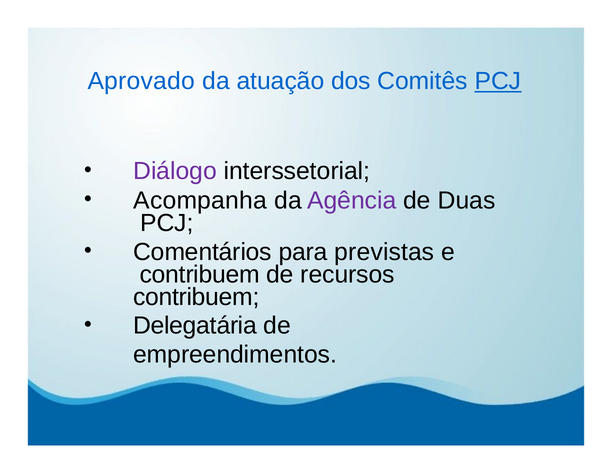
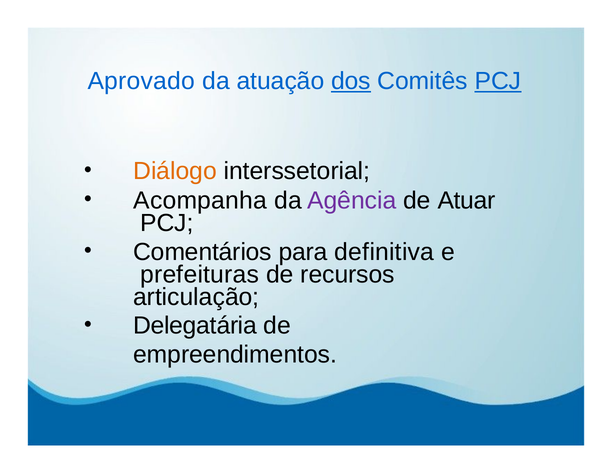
dos underline: none -> present (351, 81)
Diálogo colour: purple -> orange (175, 171)
Duas: Duas -> Atuar (467, 201)
previstas: previstas -> definitiva (384, 252)
contribuem: contribuem -> prefeituras (200, 274)
contribuem: contribuem -> articulação (196, 297)
